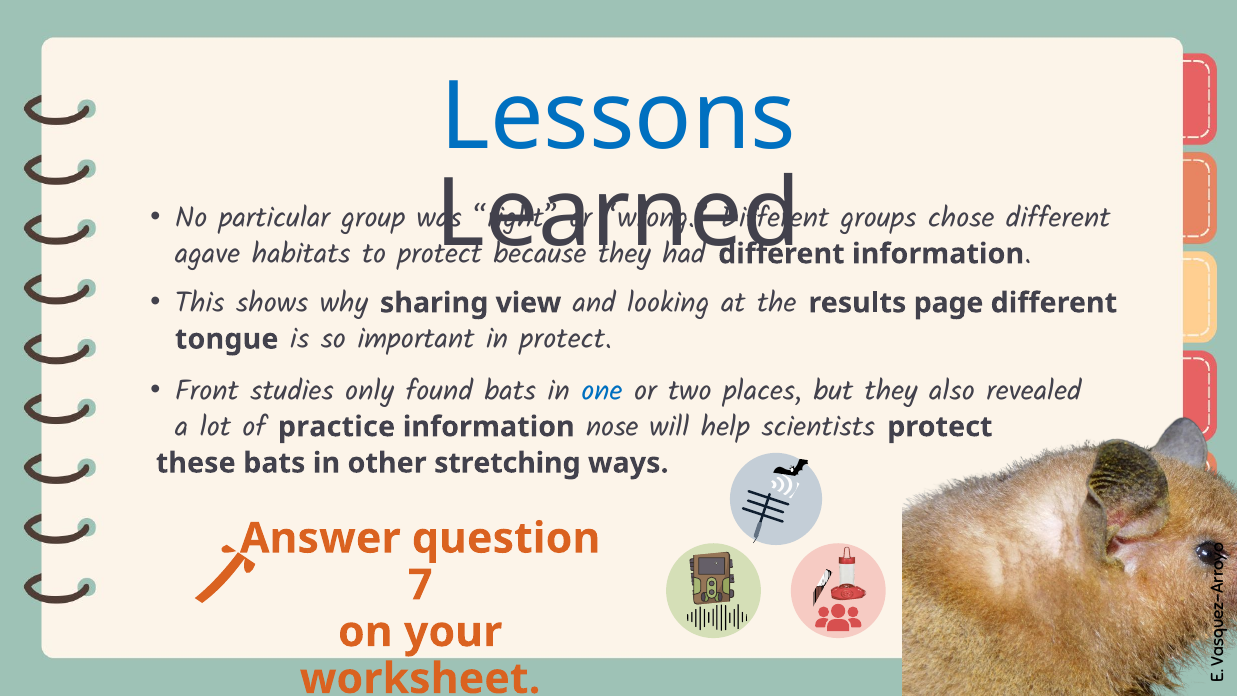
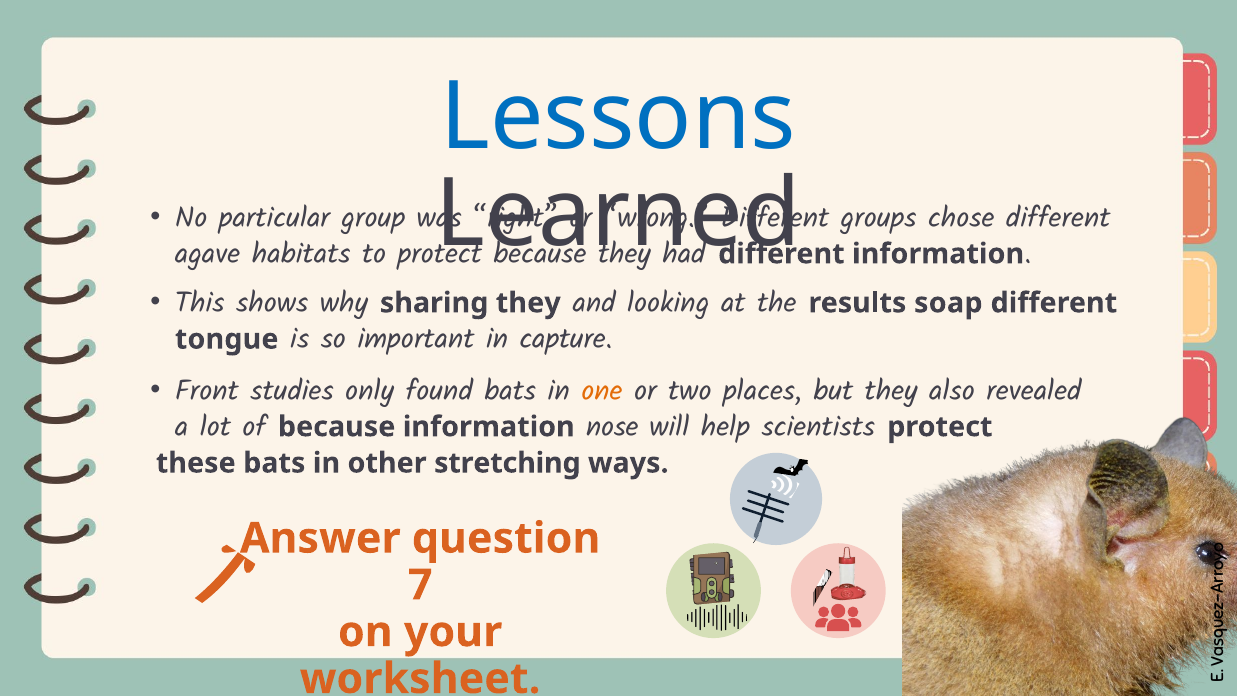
sharing view: view -> they (528, 303)
page: page -> soap (948, 303)
in protect: protect -> capture (566, 339)
one colour: blue -> orange (602, 390)
of practice: practice -> because (337, 427)
